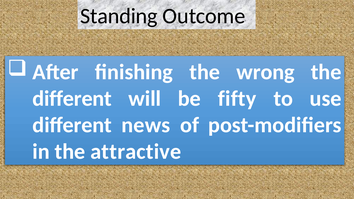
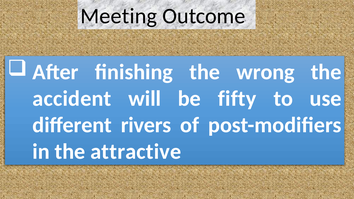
Standing: Standing -> Meeting (119, 16)
different: different -> accident (72, 99)
news: news -> rivers (146, 125)
